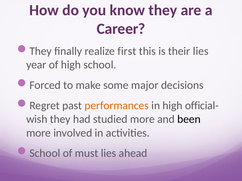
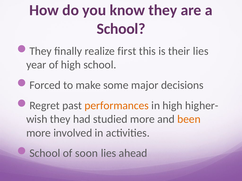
Career: Career -> School (121, 29)
official-: official- -> higher- (202, 106)
been colour: black -> orange (189, 120)
must: must -> soon (87, 154)
